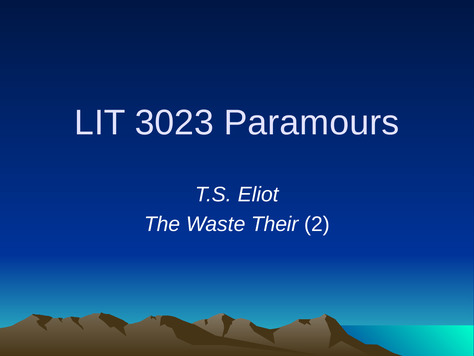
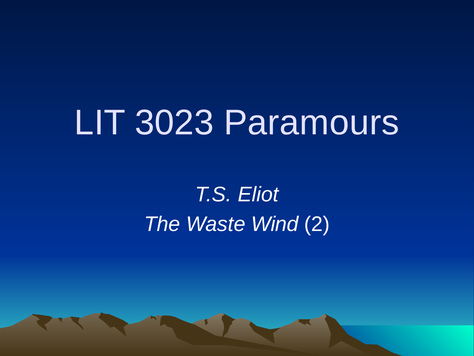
Their: Their -> Wind (275, 224)
